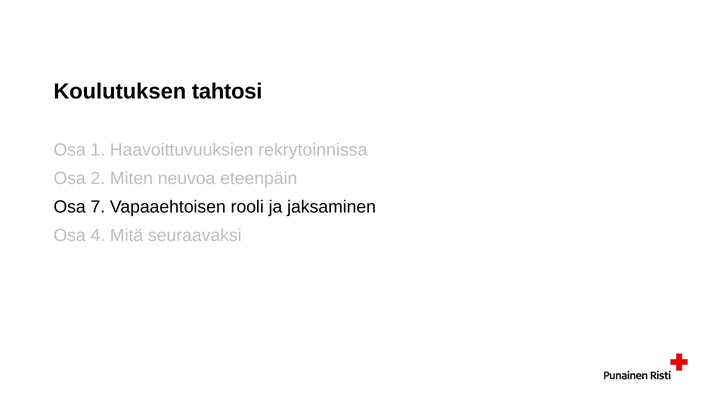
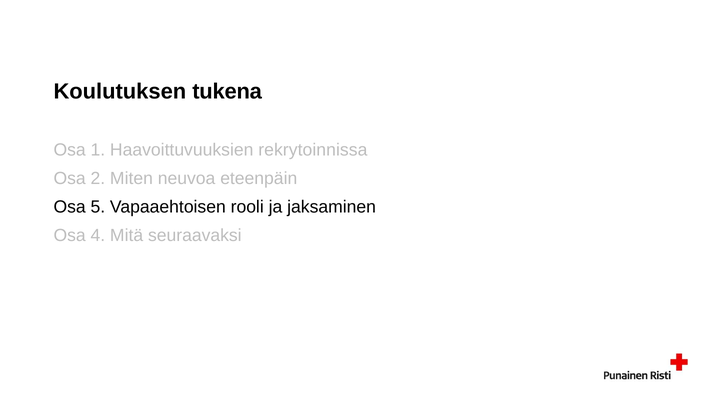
tahtosi: tahtosi -> tukena (227, 92)
7: 7 -> 5 (98, 207)
